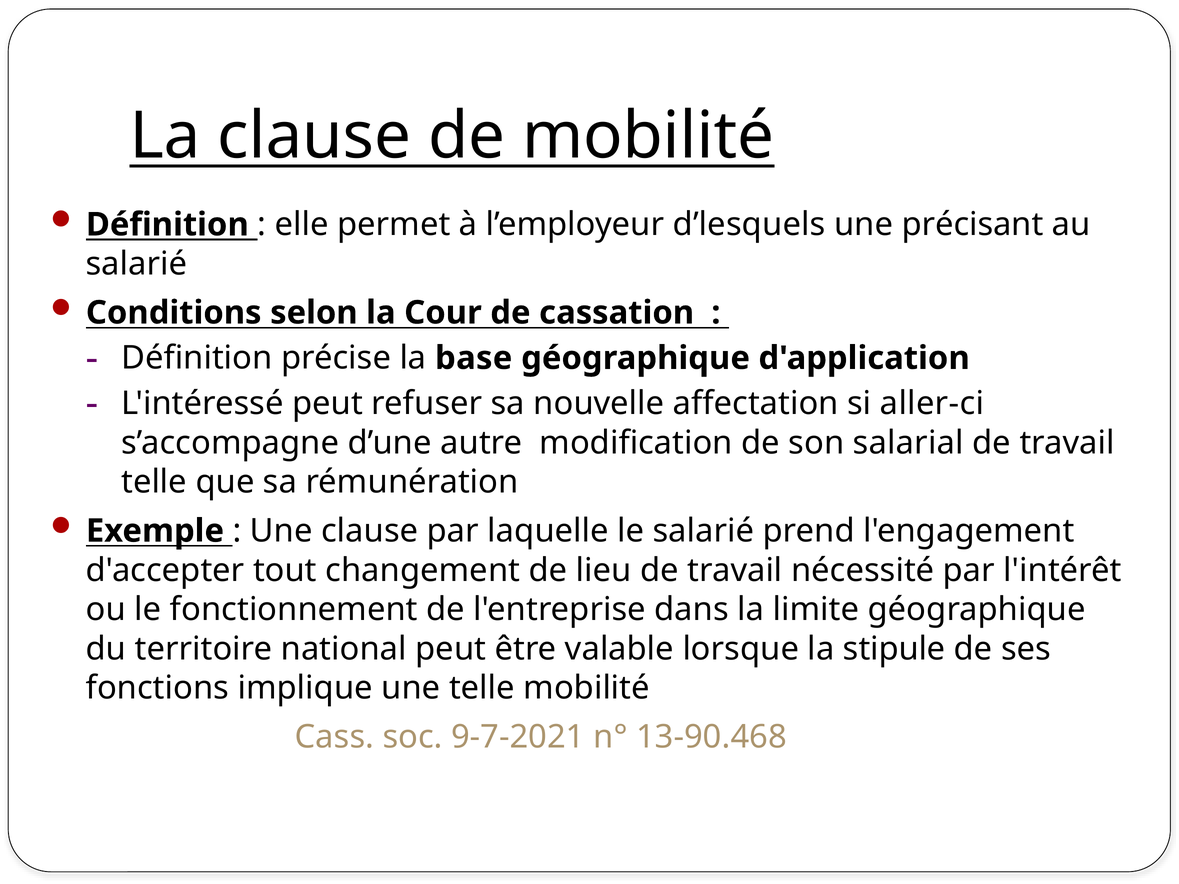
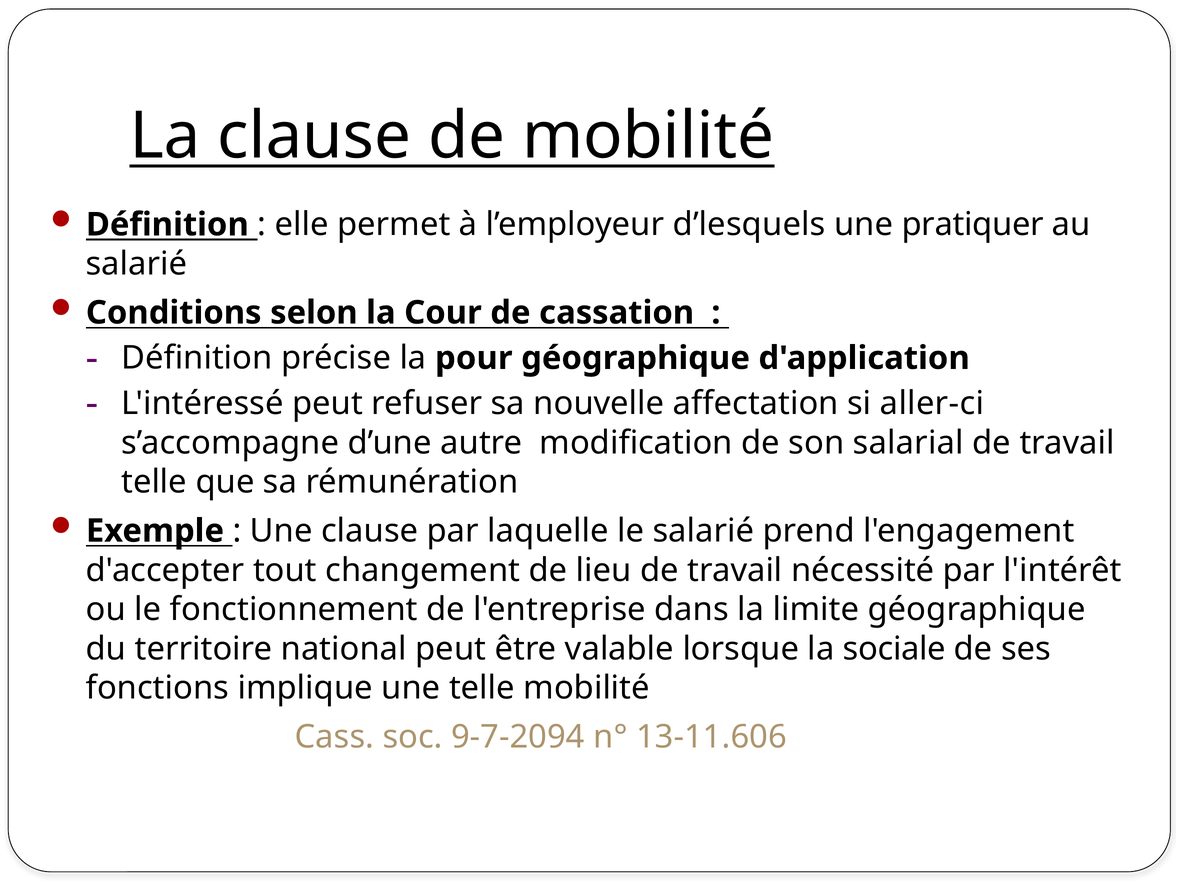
précisant: précisant -> pratiquer (973, 225)
base: base -> pour (474, 358)
stipule: stipule -> sociale (894, 649)
9-7-2021: 9-7-2021 -> 9-7-2094 (518, 737)
13-90.468: 13-90.468 -> 13-11.606 (711, 737)
